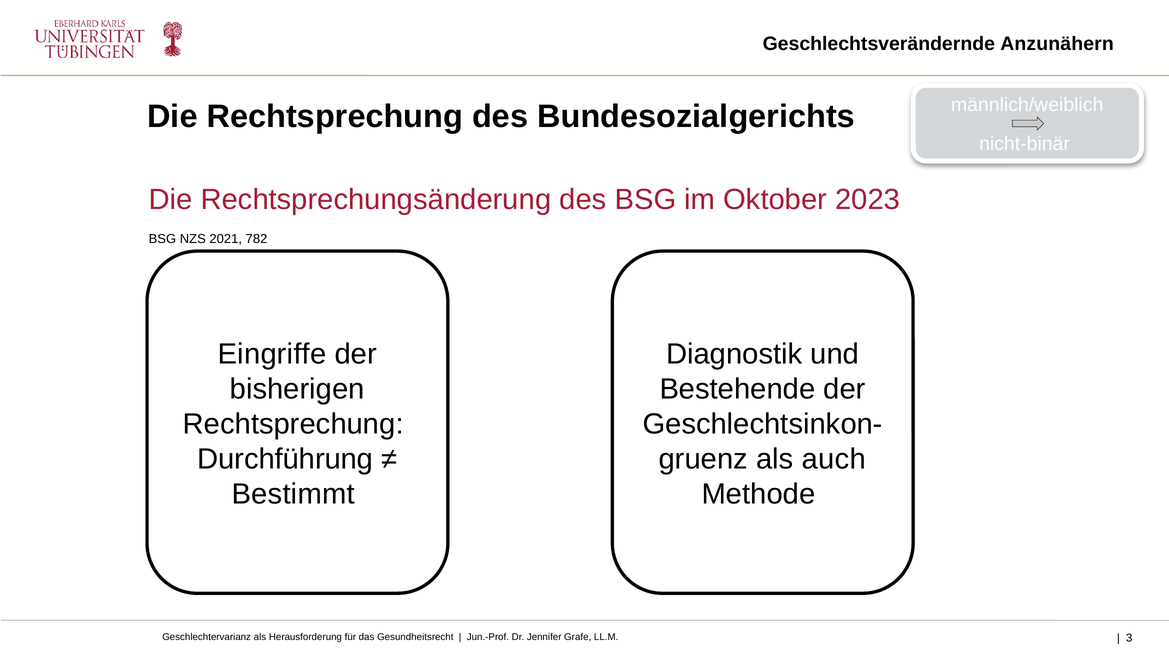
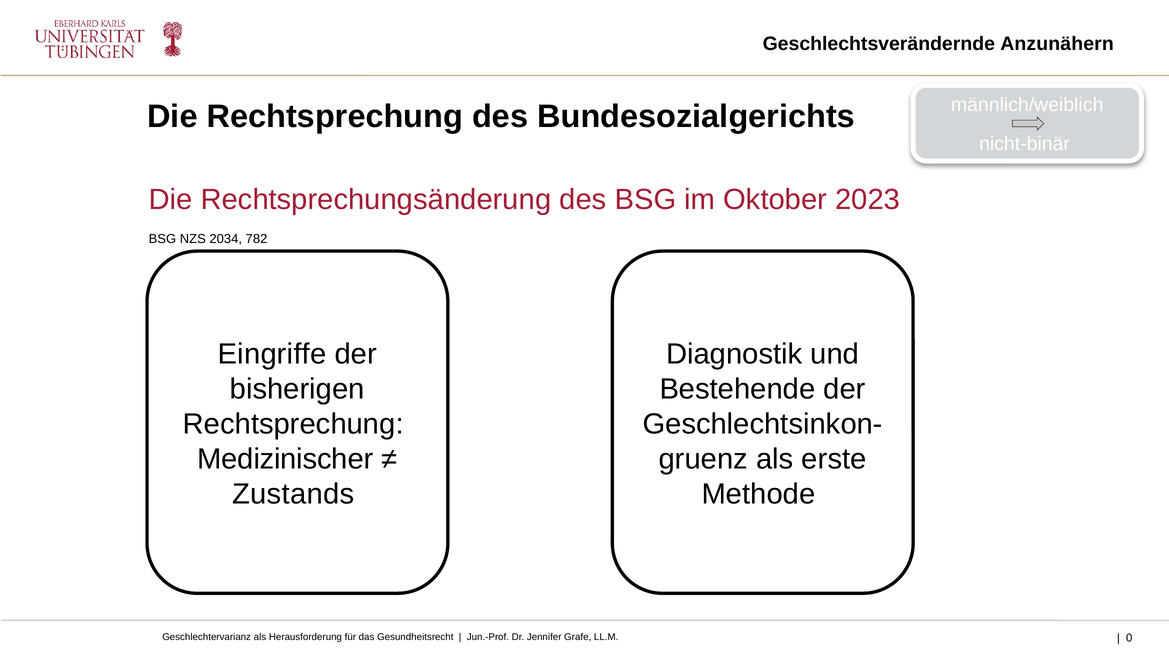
2021: 2021 -> 2034 (226, 239)
Durchführung: Durchführung -> Medizinischer (285, 460)
auch: auch -> erste (834, 460)
Bestimmt: Bestimmt -> Zustands (293, 495)
3: 3 -> 0 (1129, 639)
